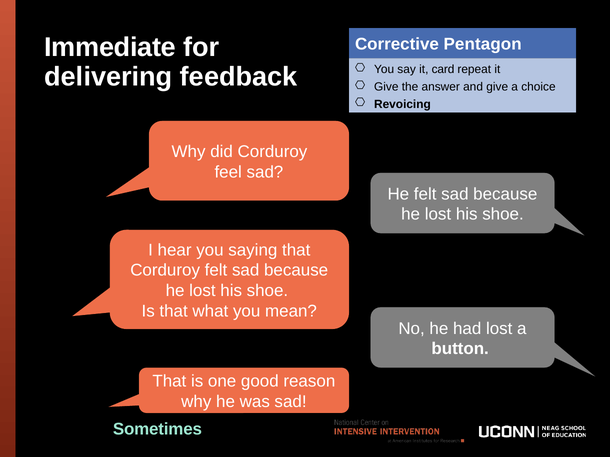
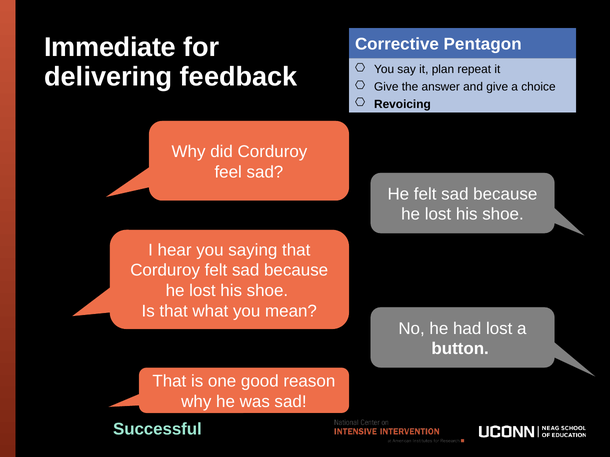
card: card -> plan (443, 70)
Sometimes: Sometimes -> Successful (157, 430)
